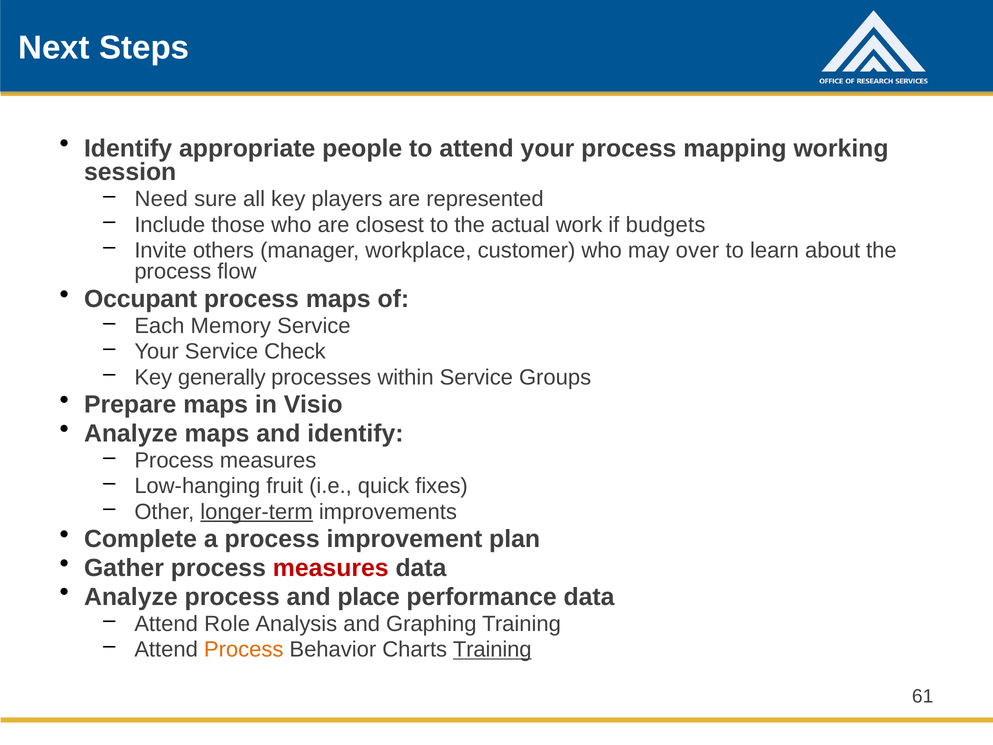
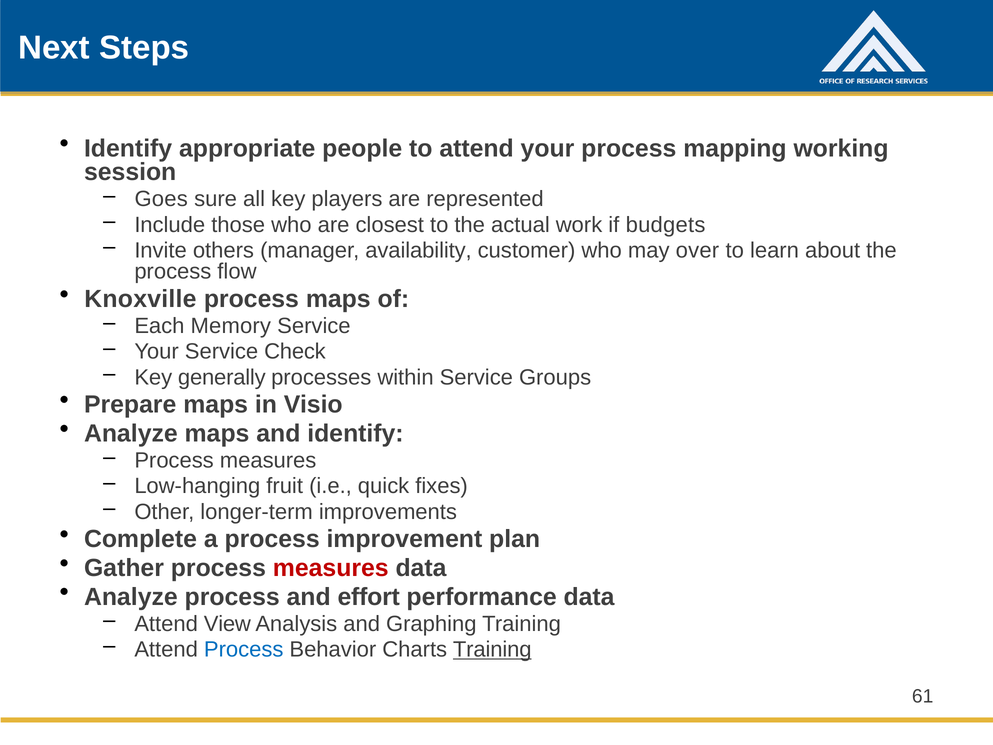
Need: Need -> Goes (161, 199)
workplace: workplace -> availability (419, 250)
Occupant: Occupant -> Knoxville (140, 299)
longer-term underline: present -> none (257, 512)
place: place -> effort (369, 597)
Role: Role -> View (227, 624)
Process colour: orange -> blue (244, 649)
